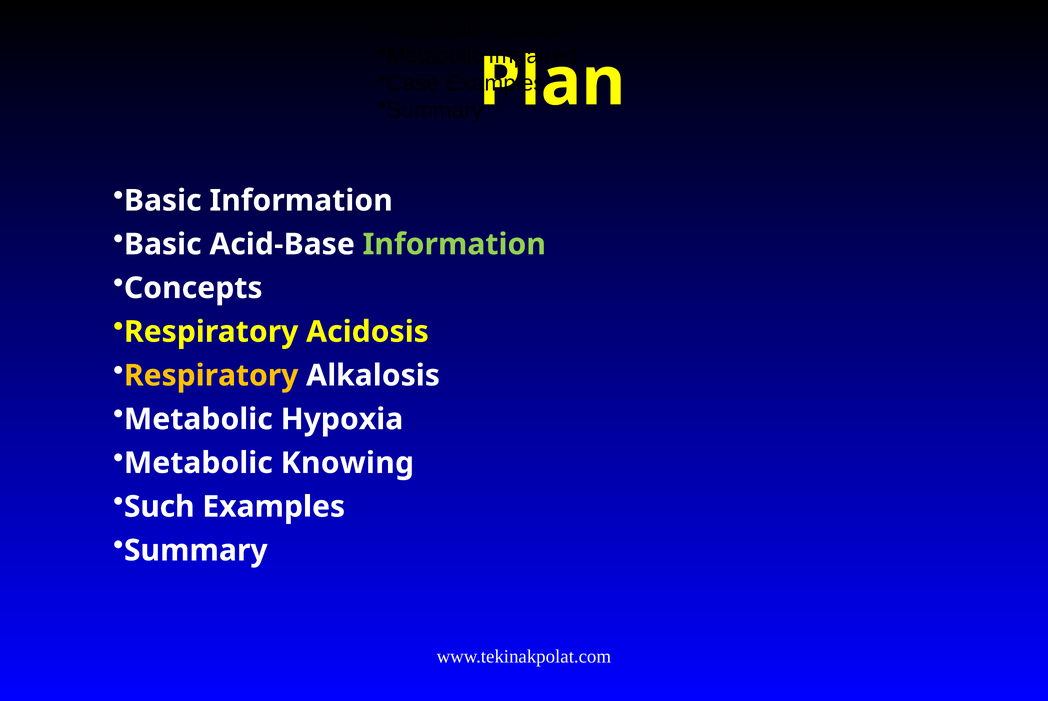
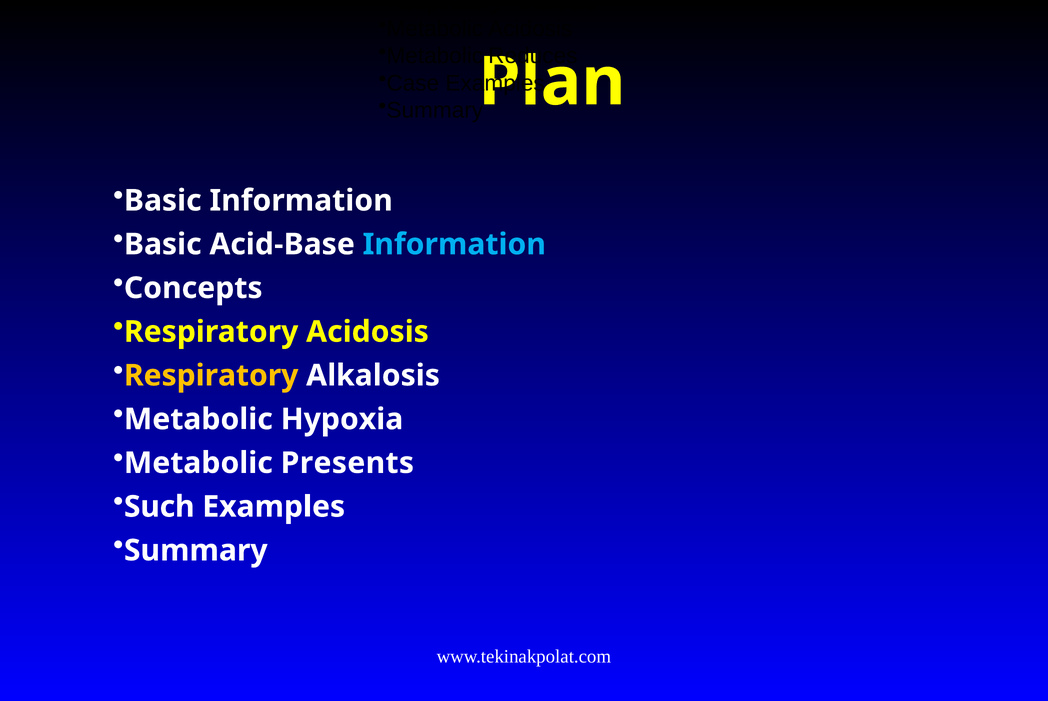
Impaired: Impaired -> Reduces (533, 56)
Information colour: light green -> light blue (454, 244)
Knowing: Knowing -> Presents (347, 463)
